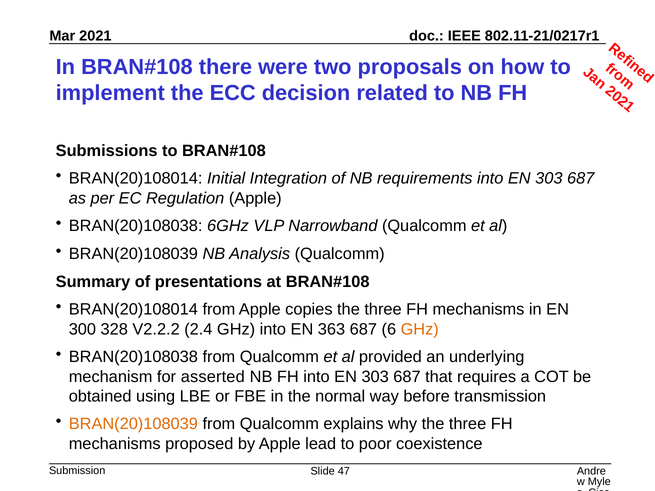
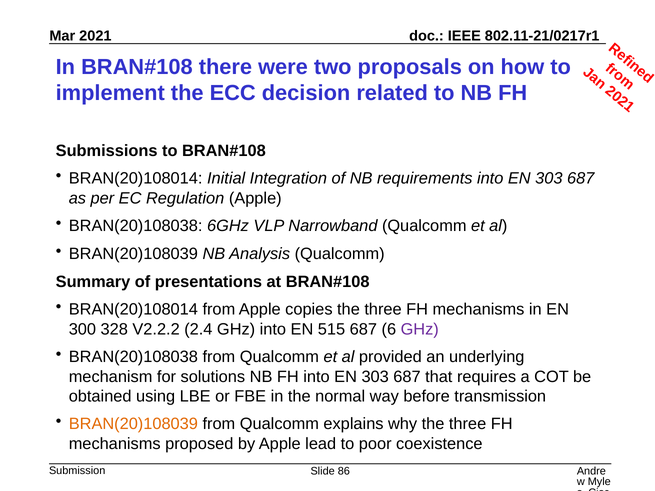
363: 363 -> 515 (332, 329)
GHz colour: orange -> purple (420, 329)
asserted: asserted -> solutions (213, 377)
47: 47 -> 86 (344, 471)
